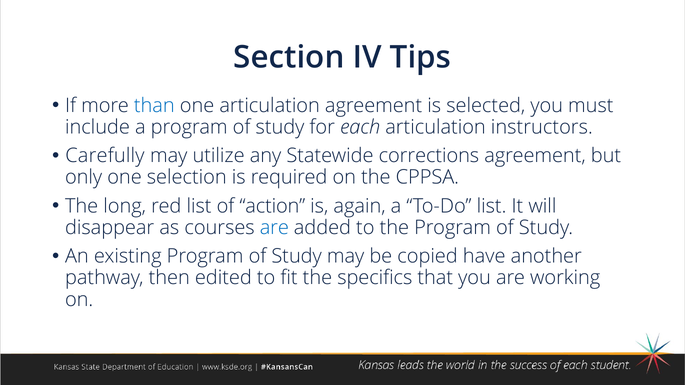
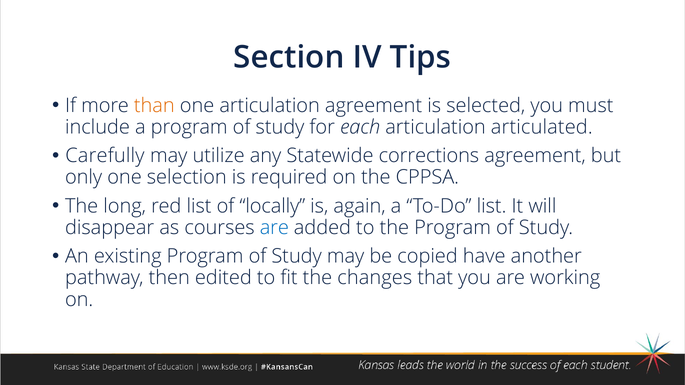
than colour: blue -> orange (154, 106)
instructors: instructors -> articulated (542, 127)
action: action -> locally (272, 206)
specifics: specifics -> changes (375, 278)
